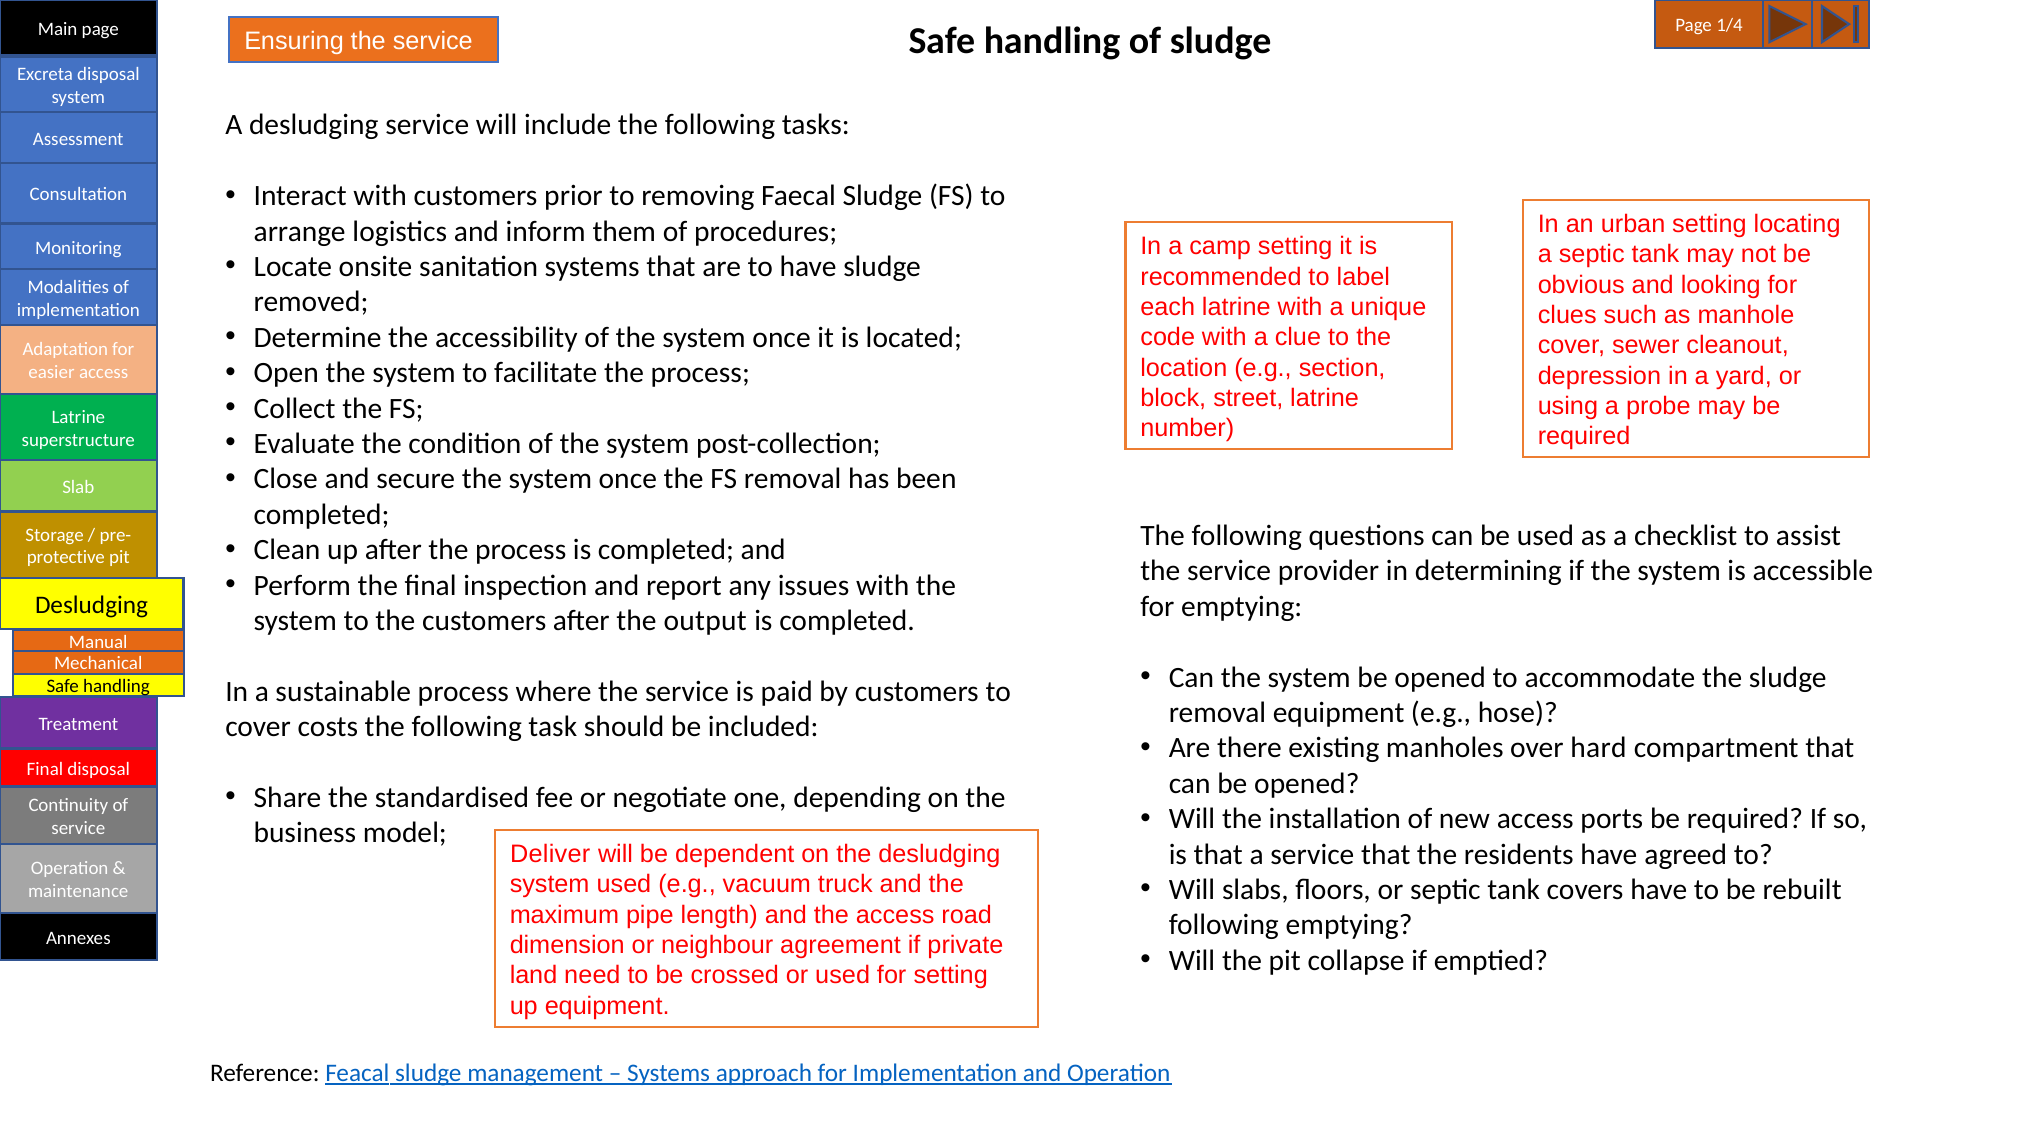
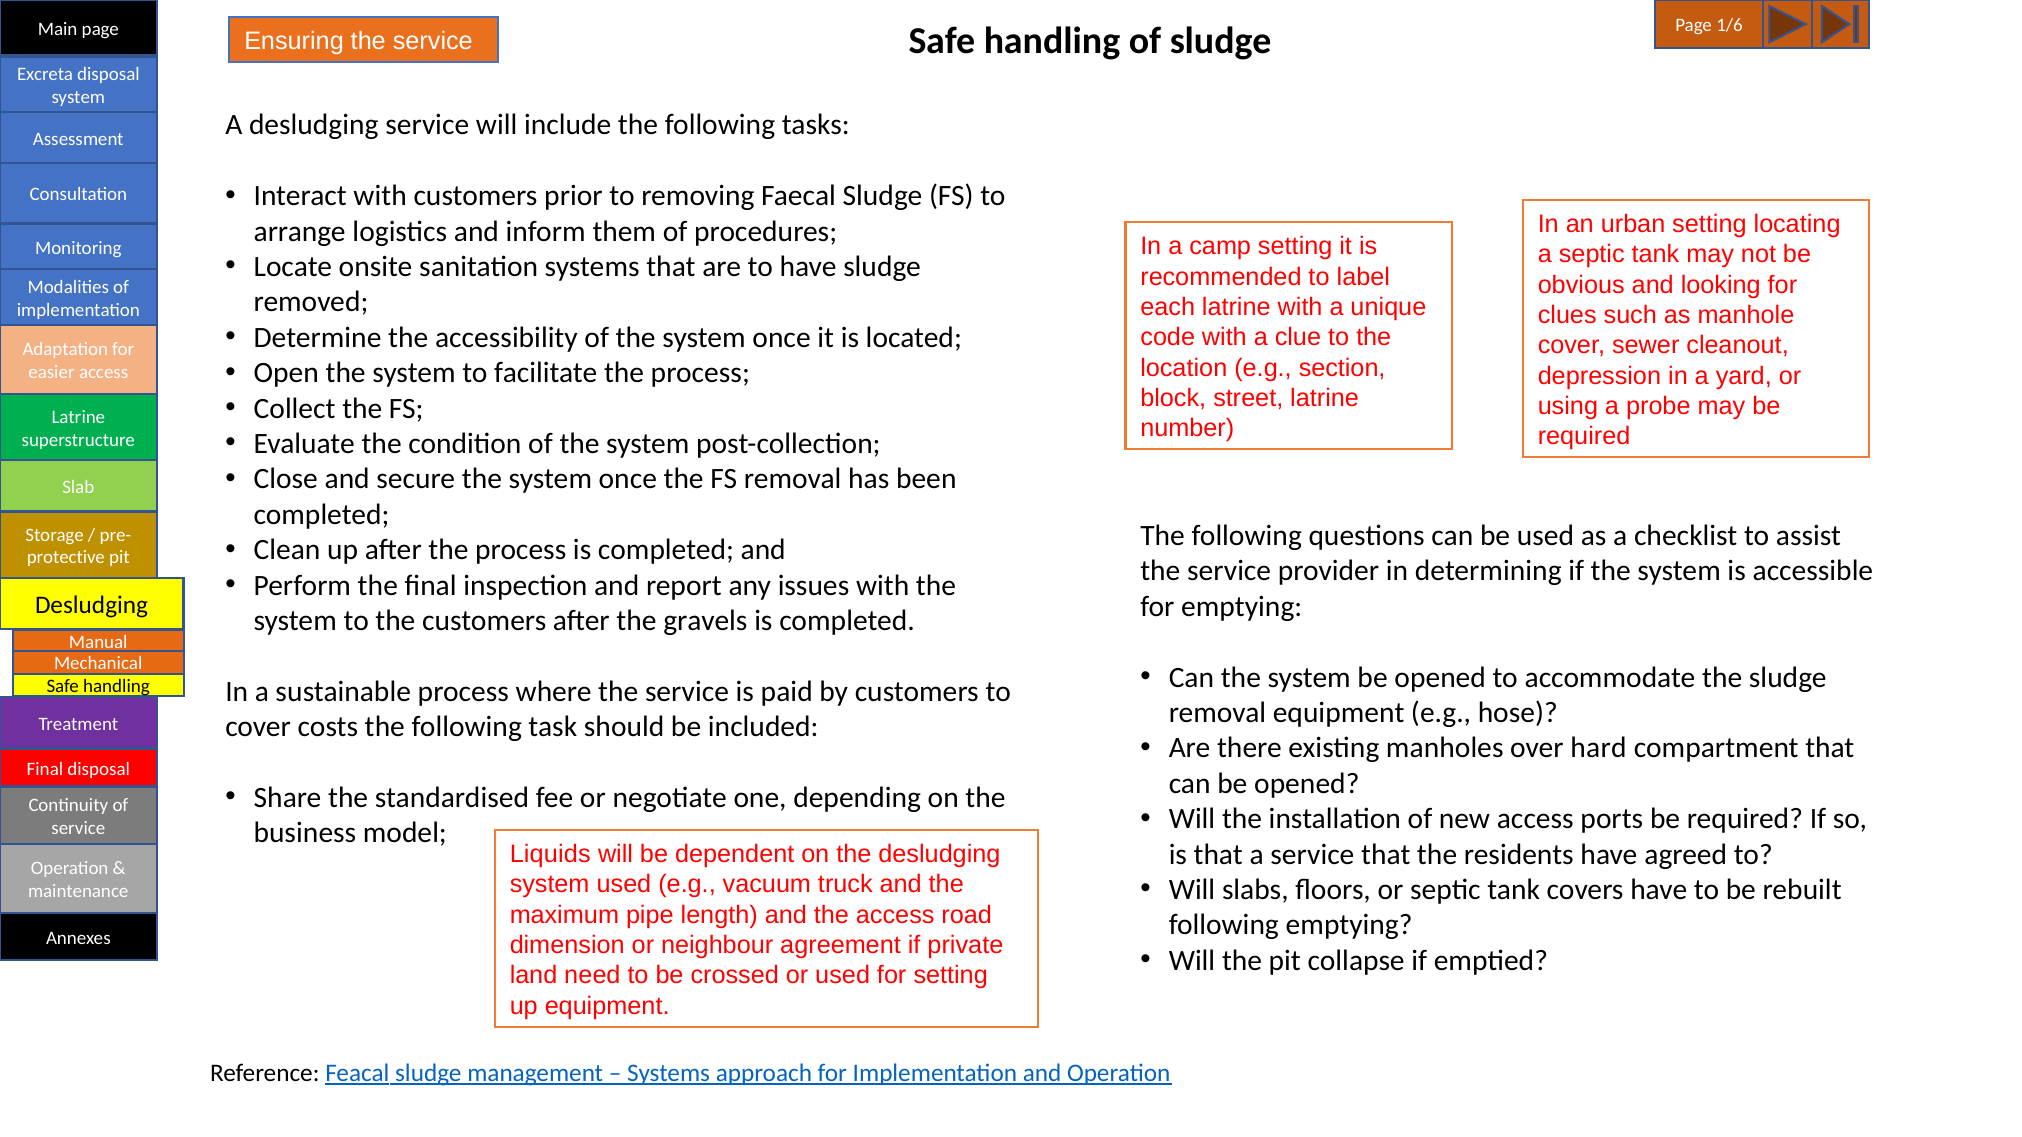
1/4: 1/4 -> 1/6 (1729, 25)
output: output -> gravels (705, 621)
Deliver: Deliver -> Liquids (550, 855)
